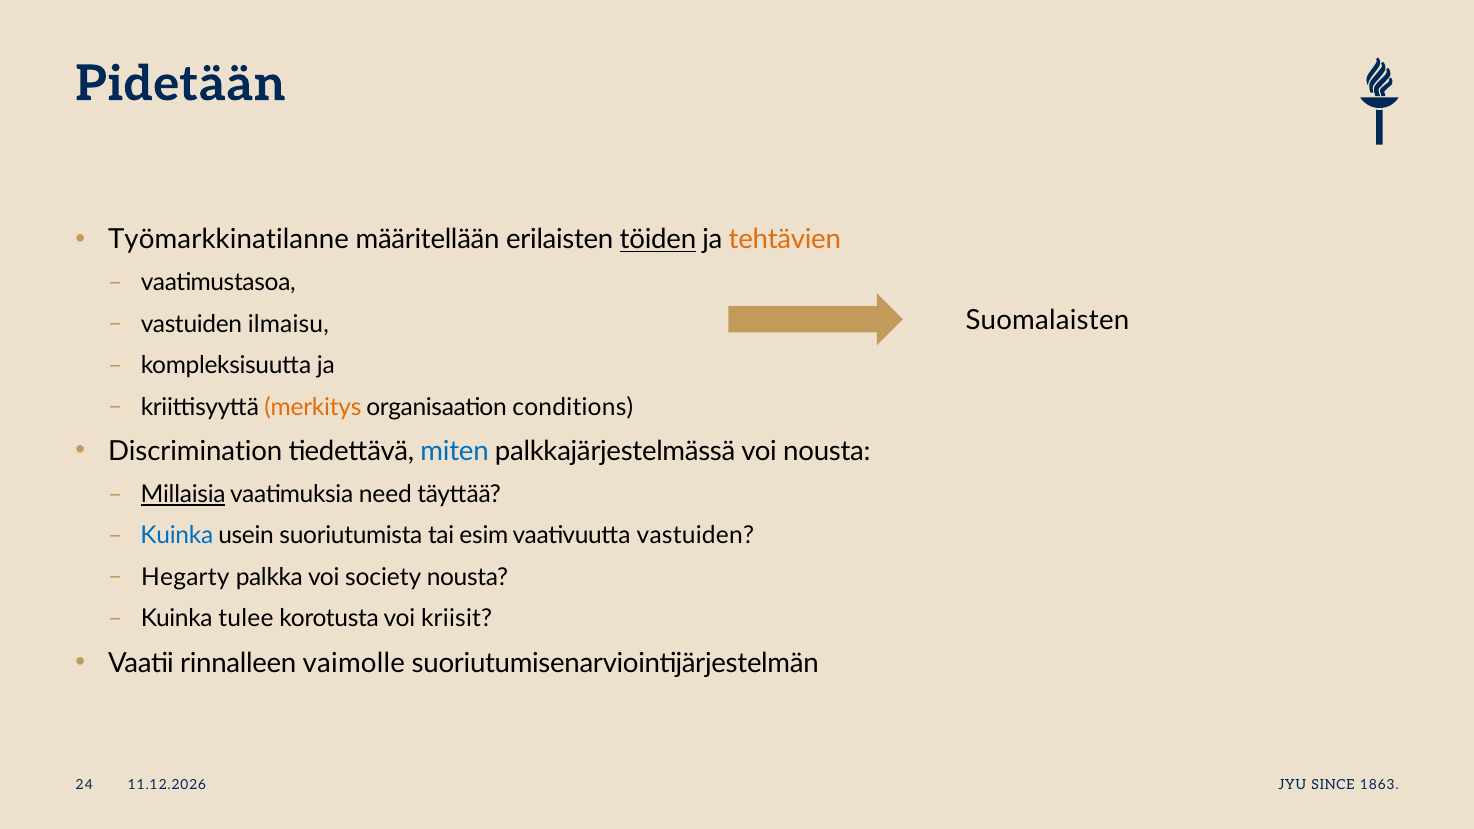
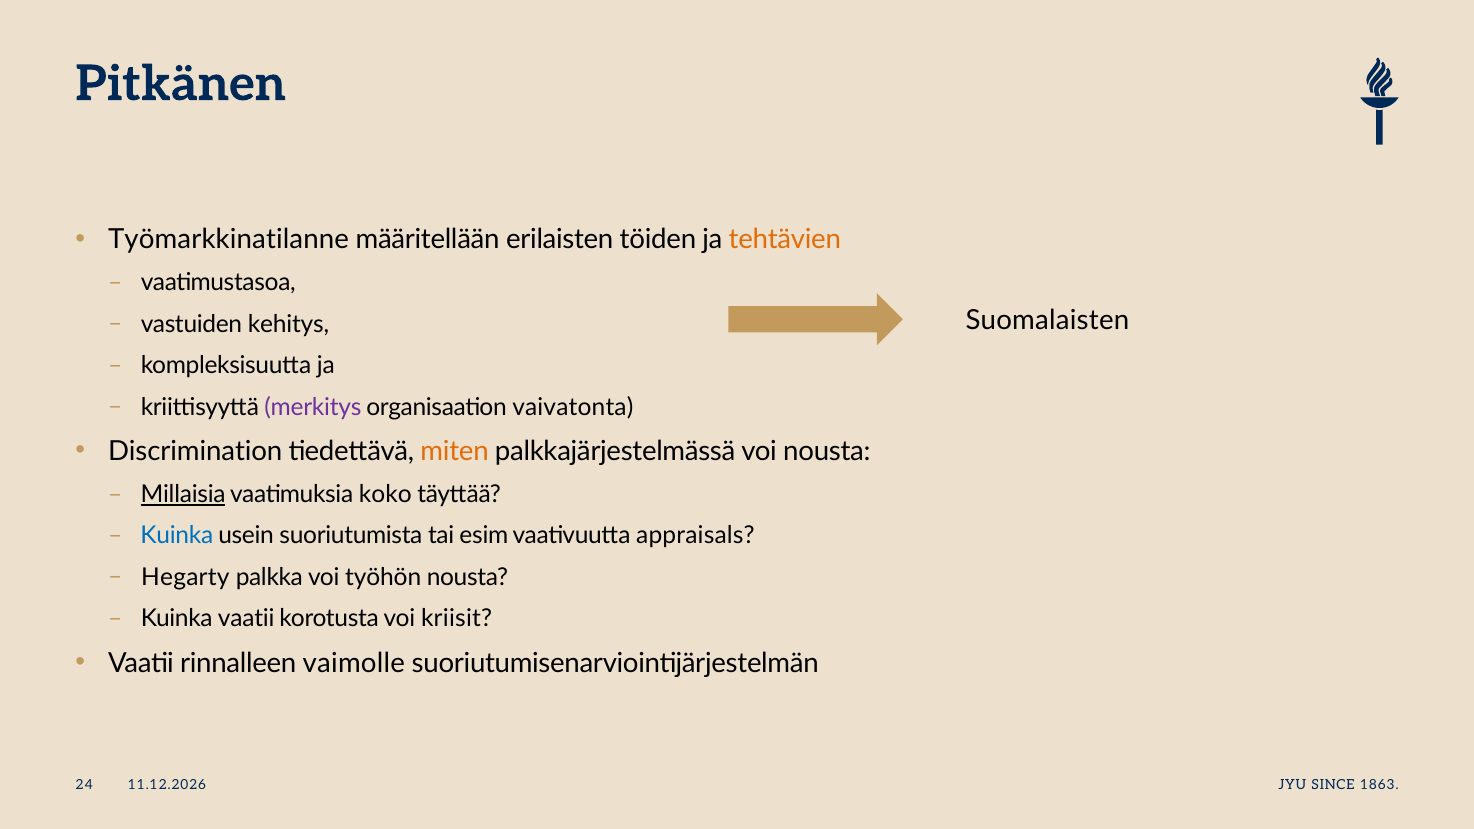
Pidetään: Pidetään -> Pitkänen (181, 84)
töiden underline: present -> none (658, 240)
ilmaisu: ilmaisu -> kehitys (288, 324)
merkitys colour: orange -> purple (313, 407)
conditions: conditions -> vaivatonta (573, 407)
miten colour: blue -> orange (455, 451)
need: need -> koko (385, 494)
vaativuutta vastuiden: vastuiden -> appraisals (695, 536)
society: society -> työhön (383, 577)
Kuinka tulee: tulee -> vaatii (246, 619)
